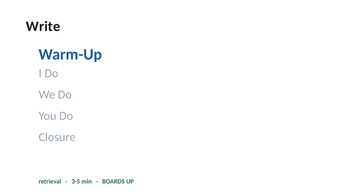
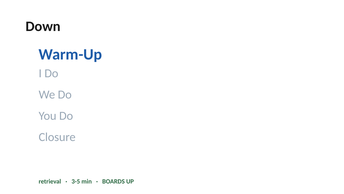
Write: Write -> Down (43, 26)
